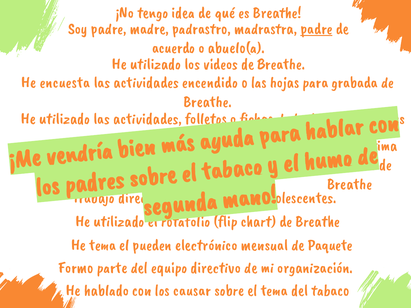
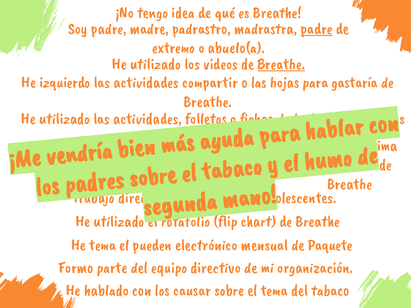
acuerdo: acuerdo -> extremo (174, 48)
Breathe underline: none -> present (281, 64)
encuesta: encuesta -> izquierdo (65, 82)
encendido: encendido -> compartir (210, 82)
grabada: grabada -> gastaría (355, 82)
